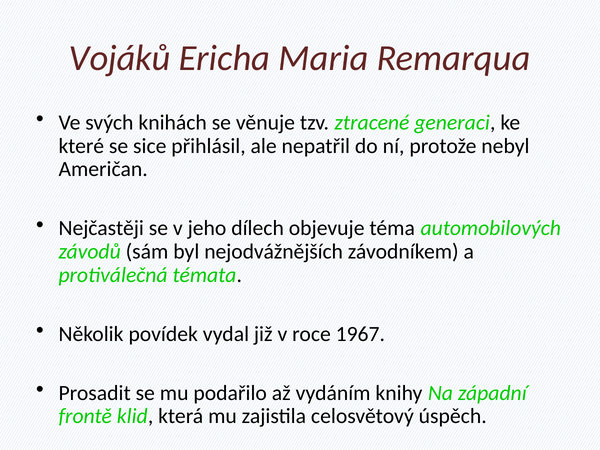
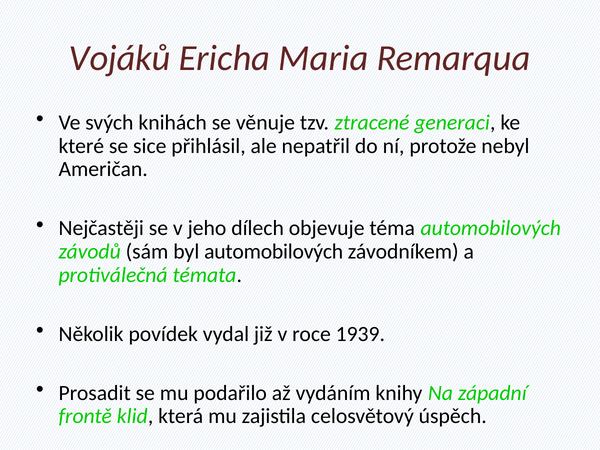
byl nejodvážnějších: nejodvážnějších -> automobilových (274, 252)
1967: 1967 -> 1939 (360, 334)
